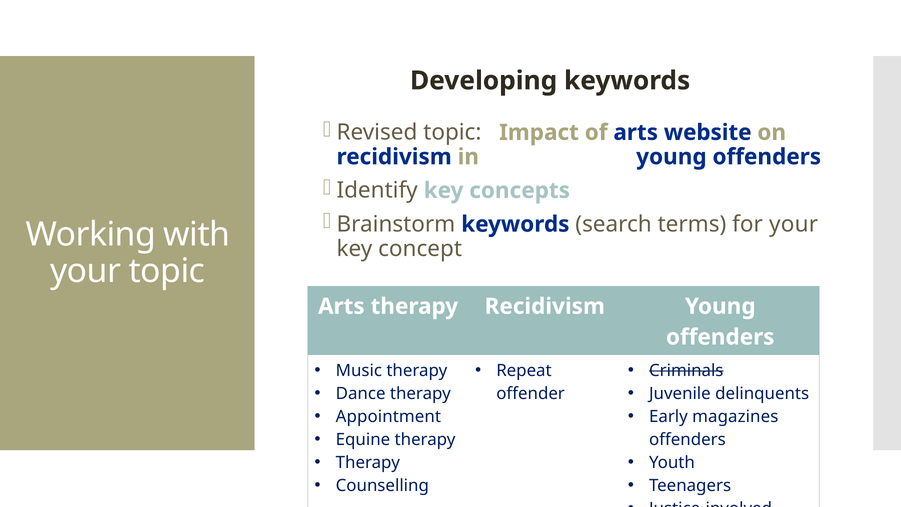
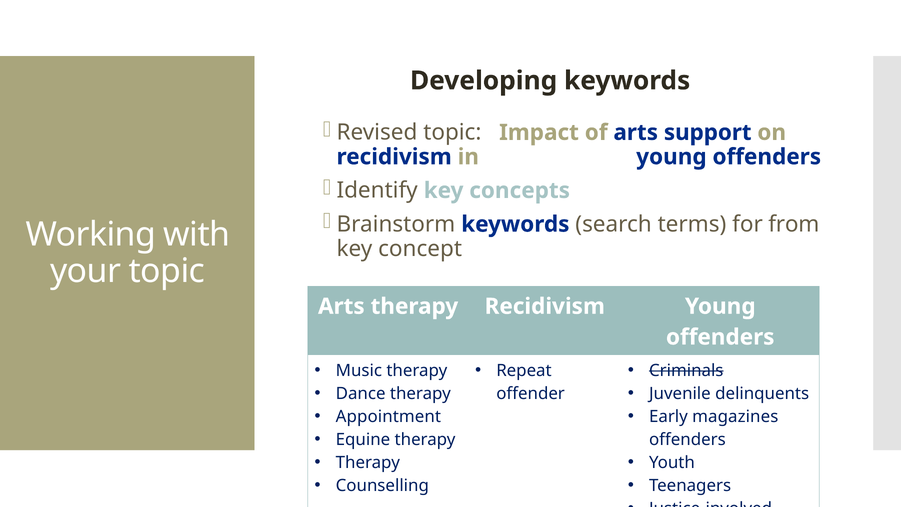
website: website -> support (708, 132)
for your: your -> from (794, 224)
